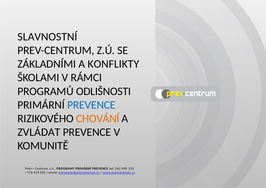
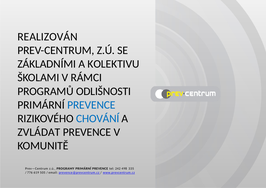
SLAVNOSTNÍ: SLAVNOSTNÍ -> REALIZOVÁN (48, 37)
KONFLIKTY: KONFLIKTY -> KOLEKTIVU (113, 64)
CHOVÁNÍ colour: orange -> blue (98, 119)
